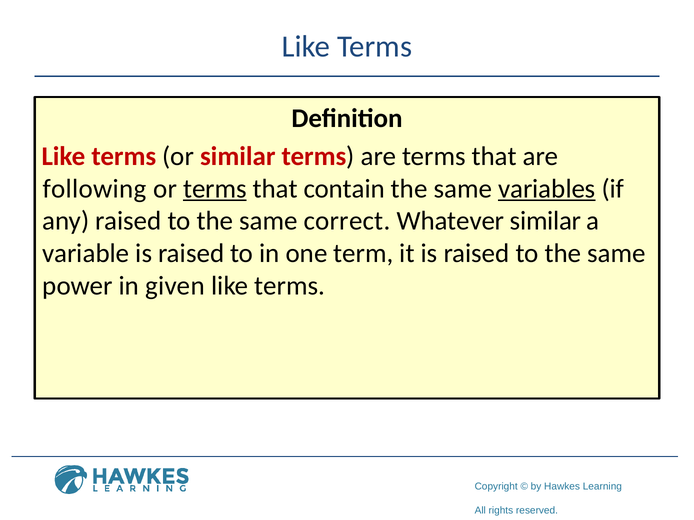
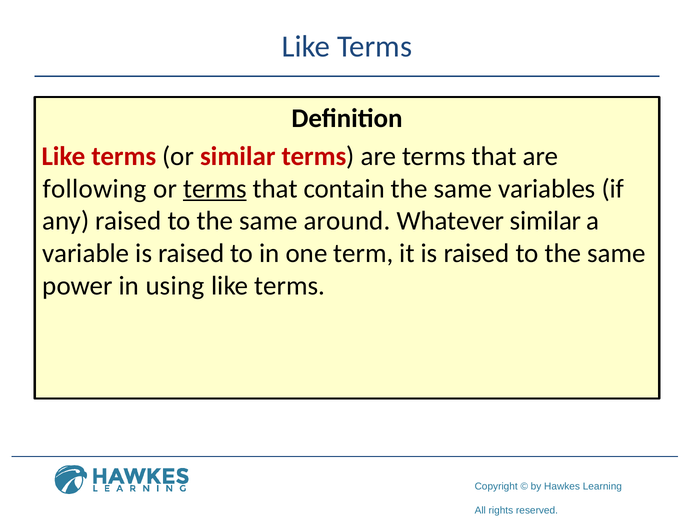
variables underline: present -> none (547, 189)
correct: correct -> around (347, 221)
given: given -> using (175, 286)
